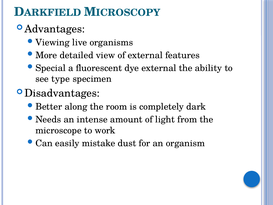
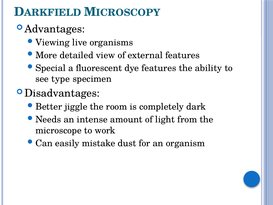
dye external: external -> features (159, 68)
along: along -> jiggle (76, 107)
